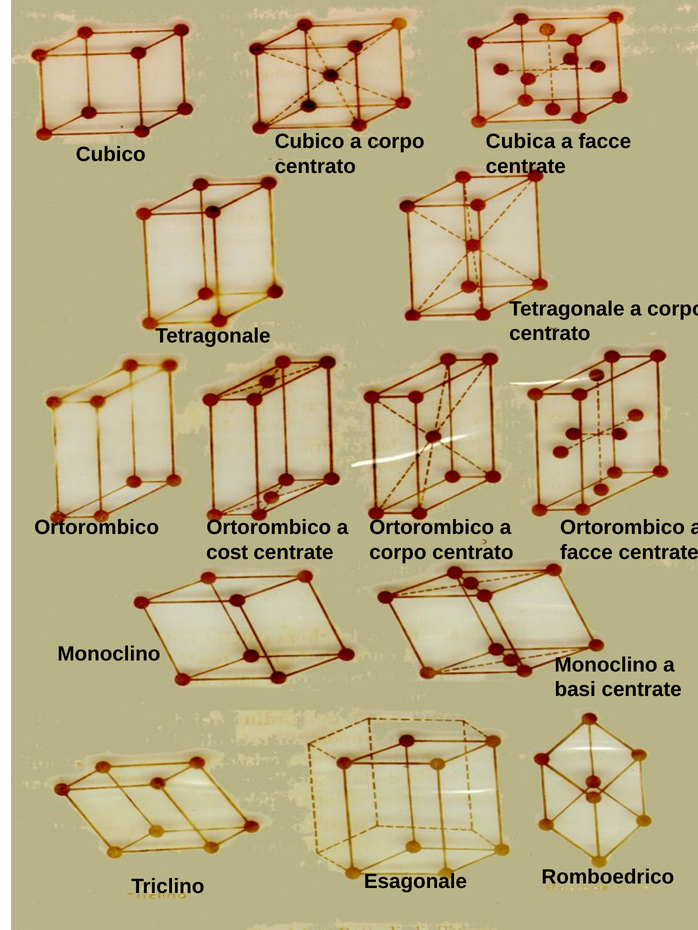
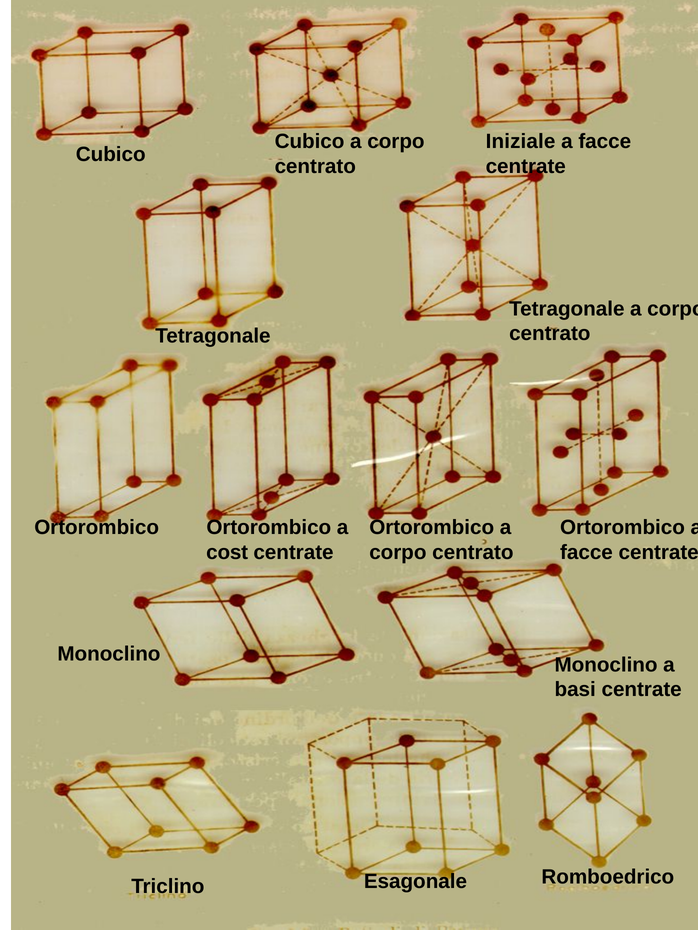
Cubica: Cubica -> Iniziale (521, 142)
